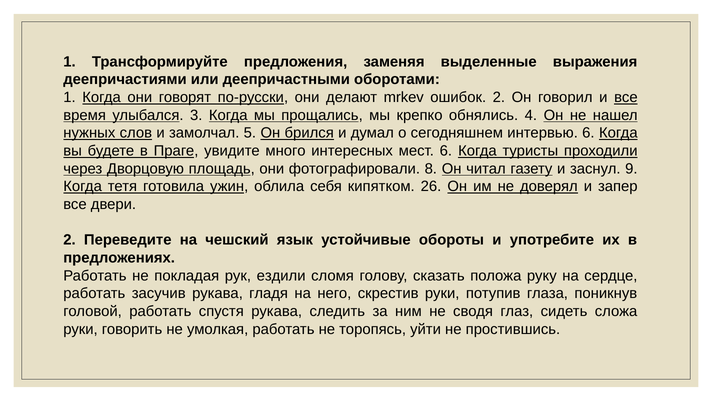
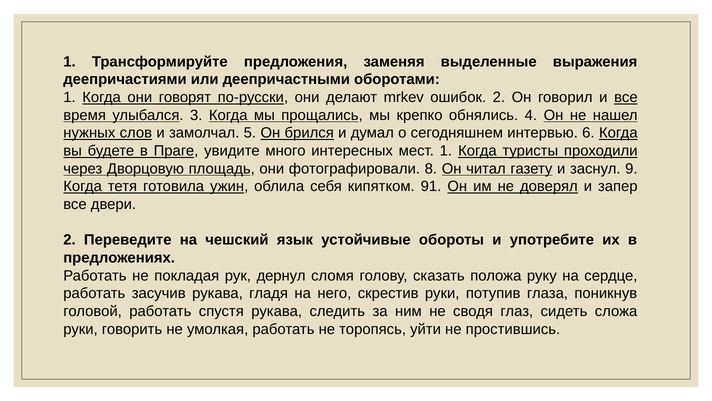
мест 6: 6 -> 1 (446, 151)
26: 26 -> 91 (431, 186)
ездили: ездили -> дернул (281, 275)
